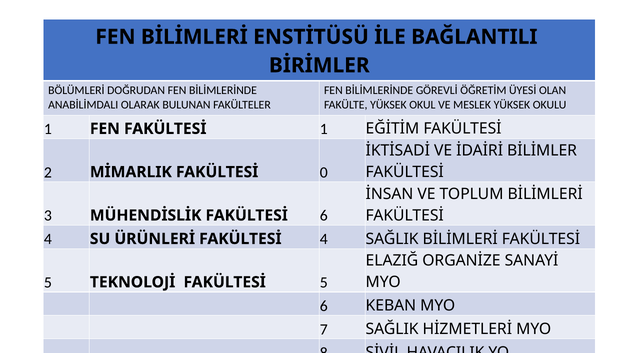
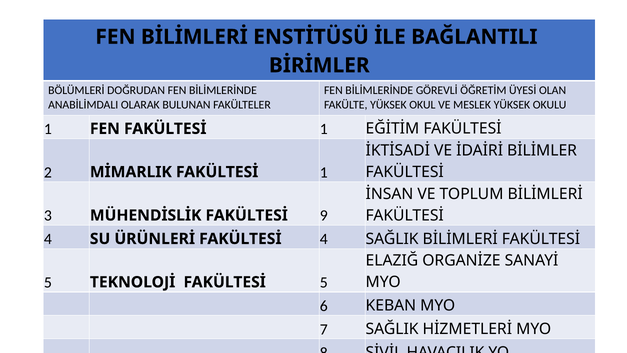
0: 0 -> 1 (324, 172)
6: 6 -> 9 (324, 216)
